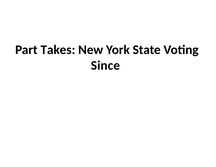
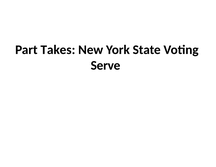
Since: Since -> Serve (106, 65)
